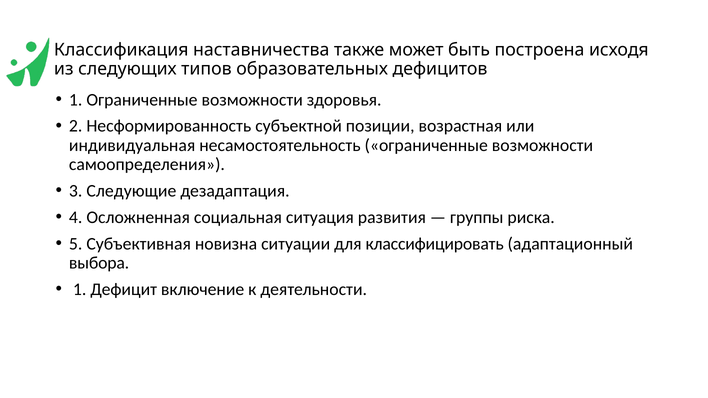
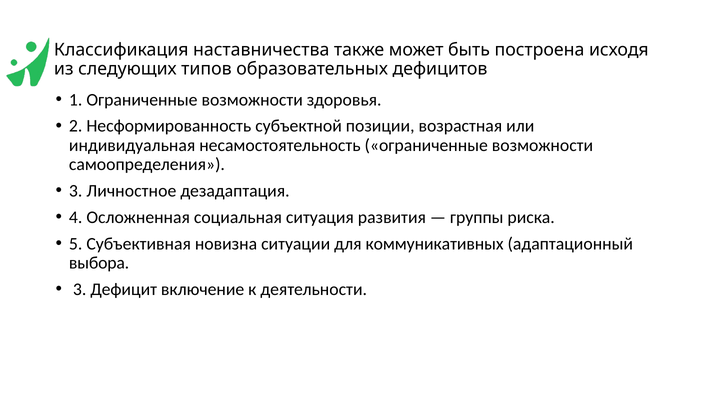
Следующие: Следующие -> Личностное (131, 191)
классифицировать: классифицировать -> коммуникативных (435, 244)
1: 1 -> 3 (80, 290)
